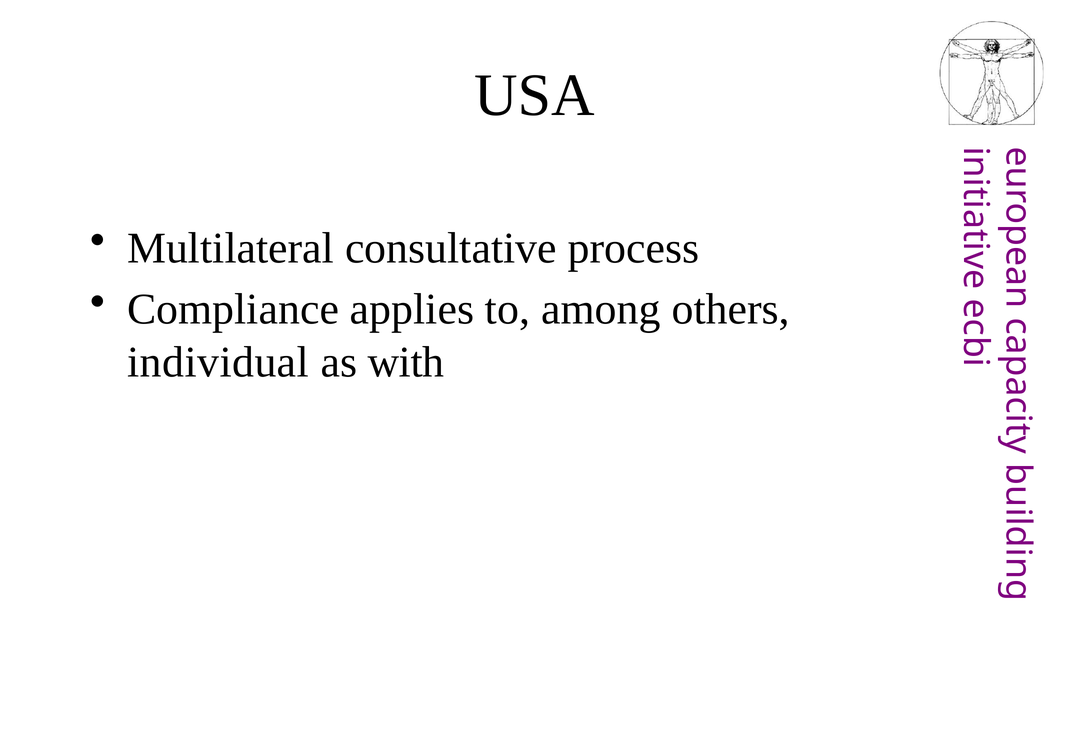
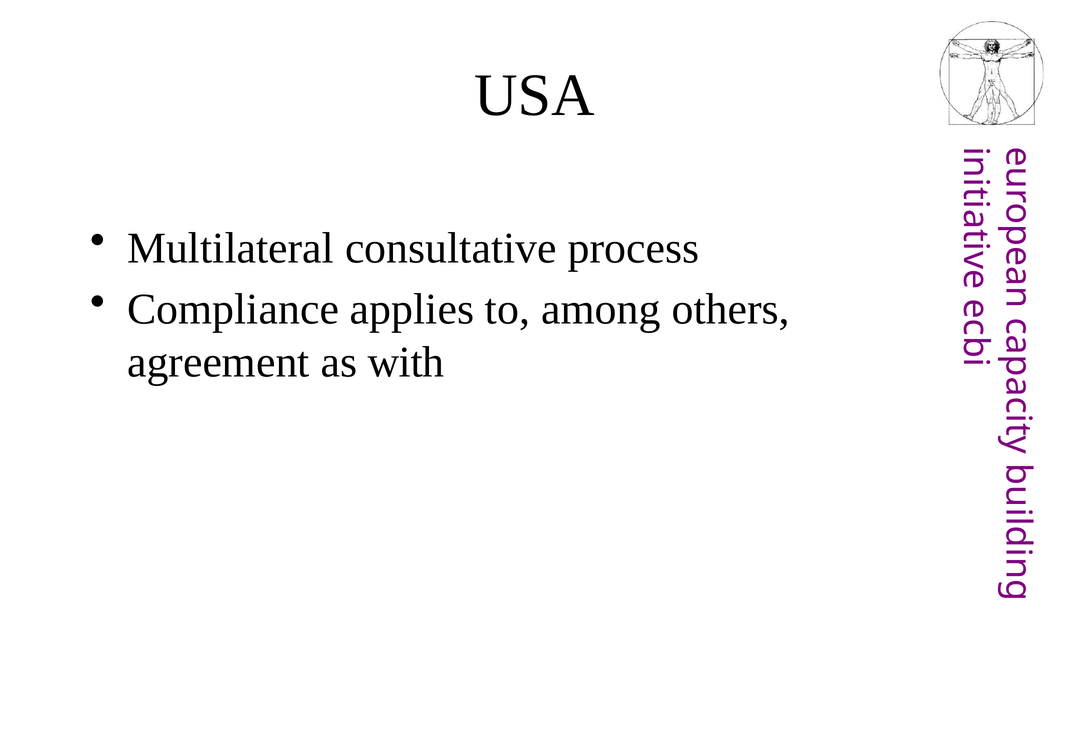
individual: individual -> agreement (218, 362)
